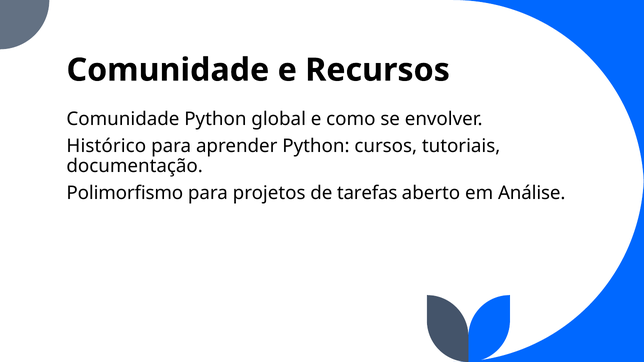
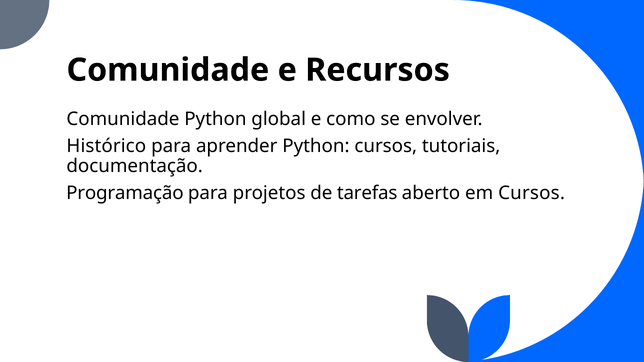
Polimorfismo: Polimorfismo -> Programação (125, 193)
em Análise: Análise -> Cursos (532, 193)
